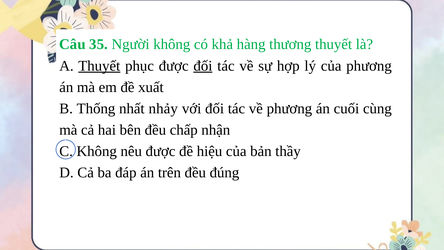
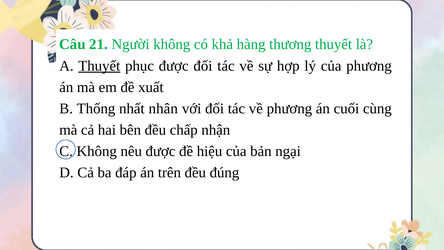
35: 35 -> 21 (99, 44)
đối underline: present -> none (203, 66)
nhảy: nhảy -> nhân (163, 108)
thầy: thầy -> ngại (288, 151)
